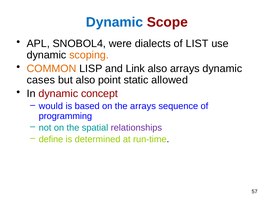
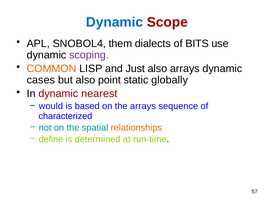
were: were -> them (120, 44)
LIST: LIST -> BITS (197, 44)
scoping colour: orange -> purple (89, 55)
Link: Link -> Just (135, 69)
allowed: allowed -> globally (170, 80)
concept: concept -> nearest (99, 94)
programming: programming -> characterized (65, 116)
relationships colour: purple -> orange (136, 128)
